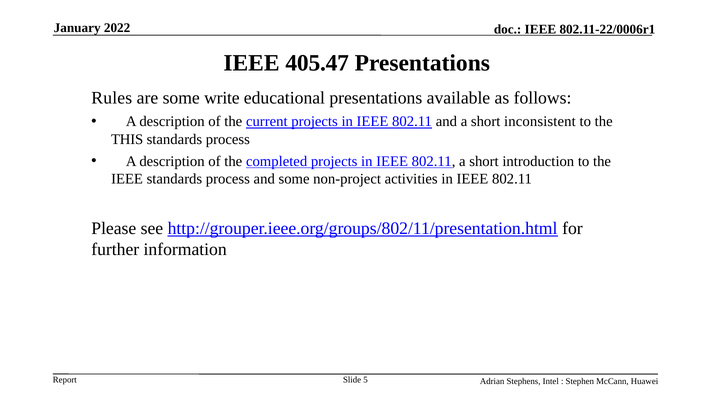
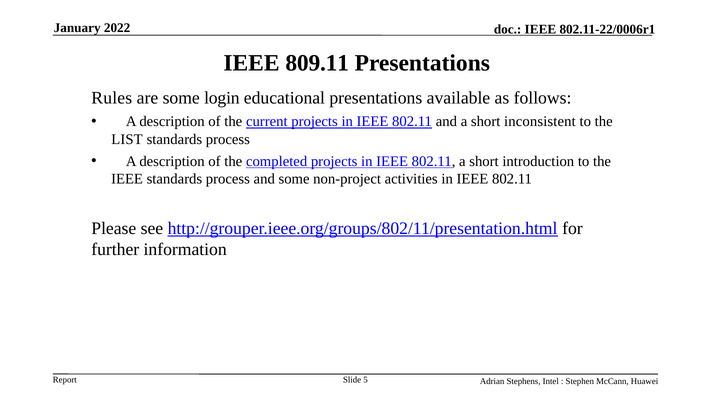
405.47: 405.47 -> 809.11 (317, 63)
write: write -> login (222, 98)
THIS: THIS -> LIST (127, 139)
